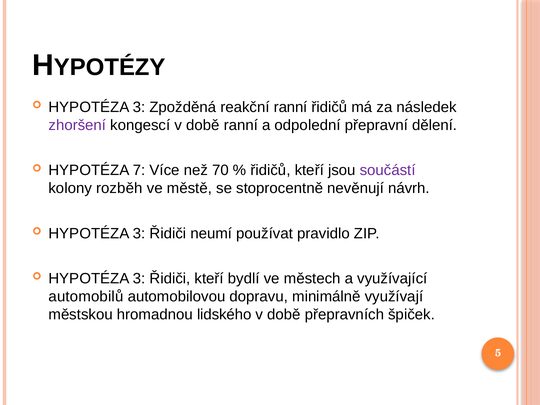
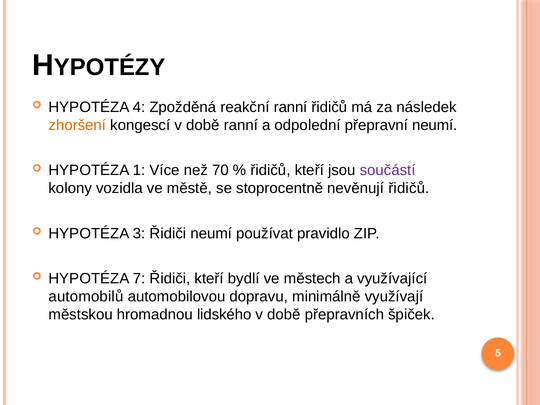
3: 3 -> 4 (139, 107)
zhoršení colour: purple -> orange (77, 125)
přepravní dělení: dělení -> neumí (435, 125)
7: 7 -> 1 (139, 170)
rozběh: rozběh -> vozidla (119, 188)
nevěnují návrh: návrh -> řidičů (409, 188)
3: 3 -> 7 (139, 279)
